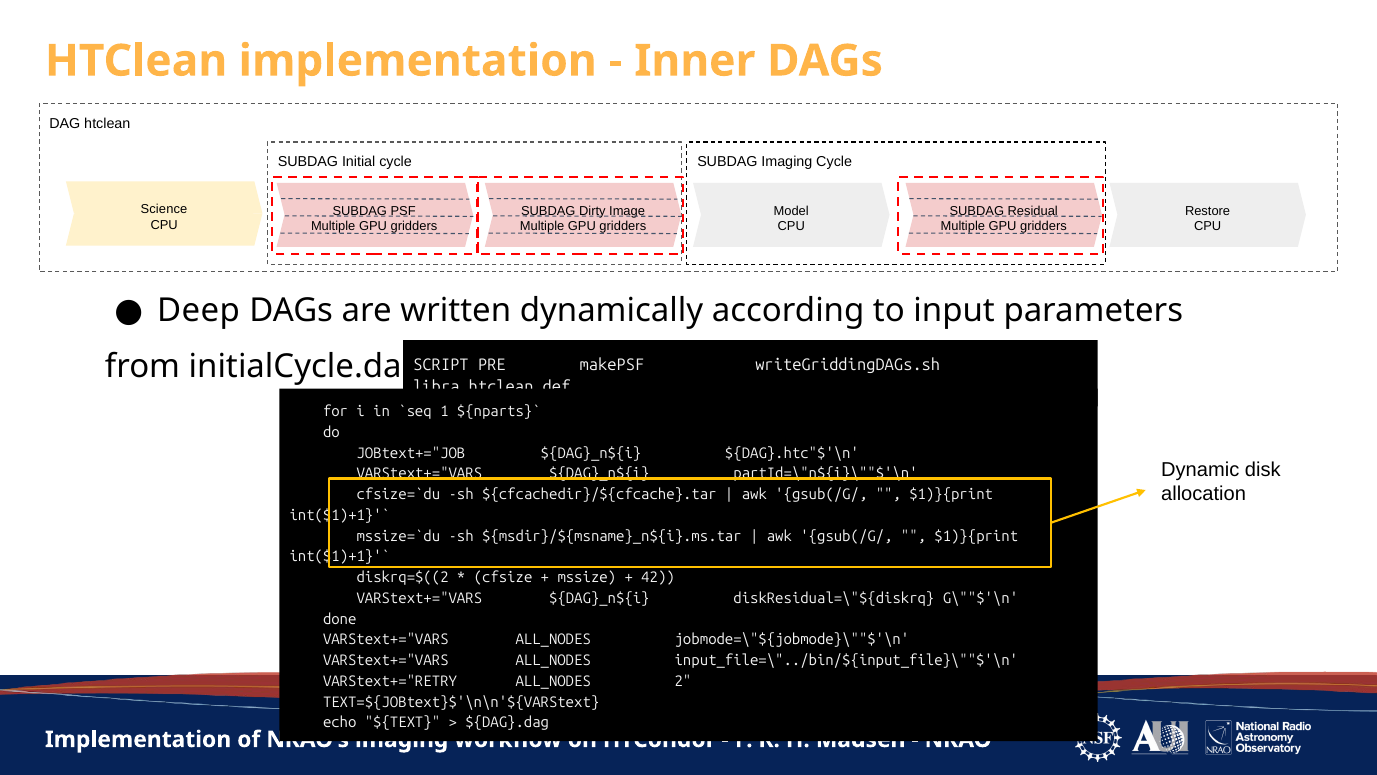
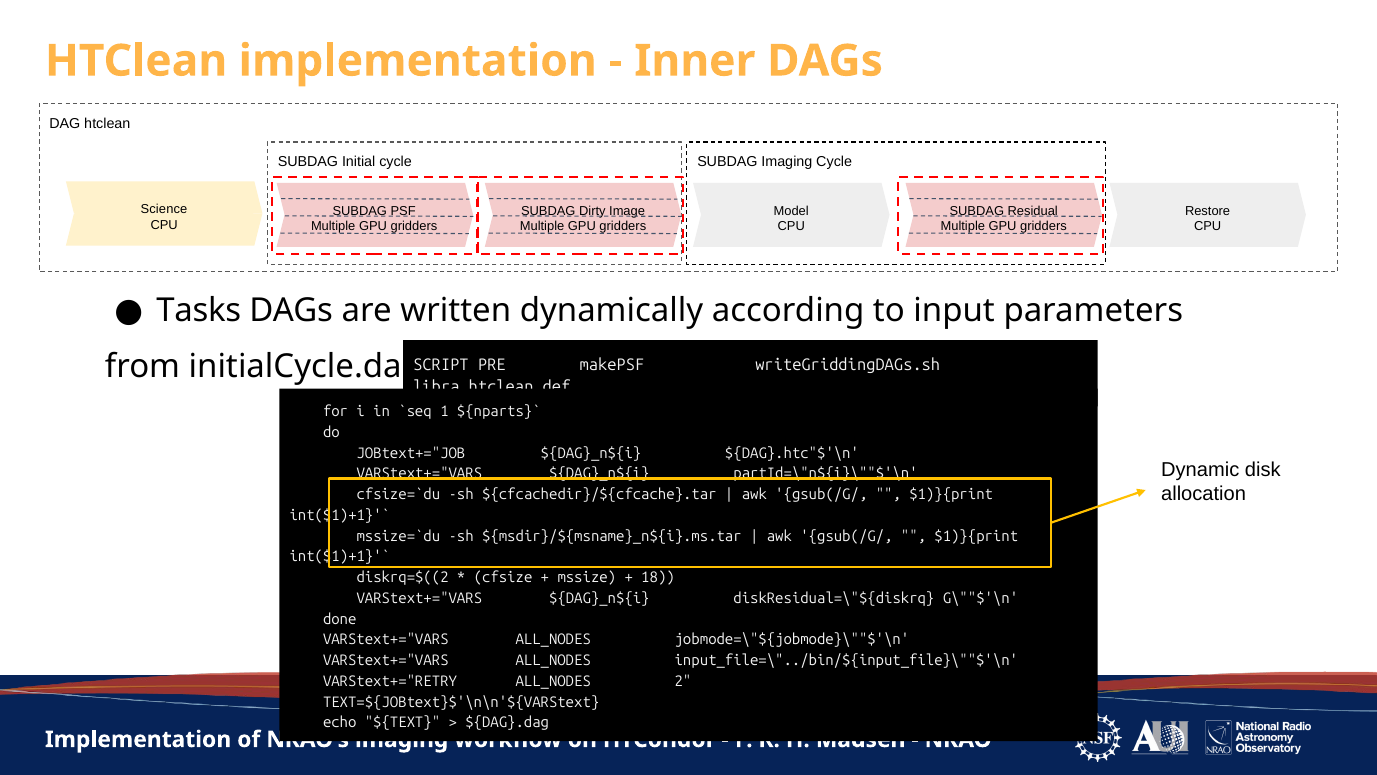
Deep: Deep -> Tasks (199, 310)
42: 42 -> 18 (658, 577)
